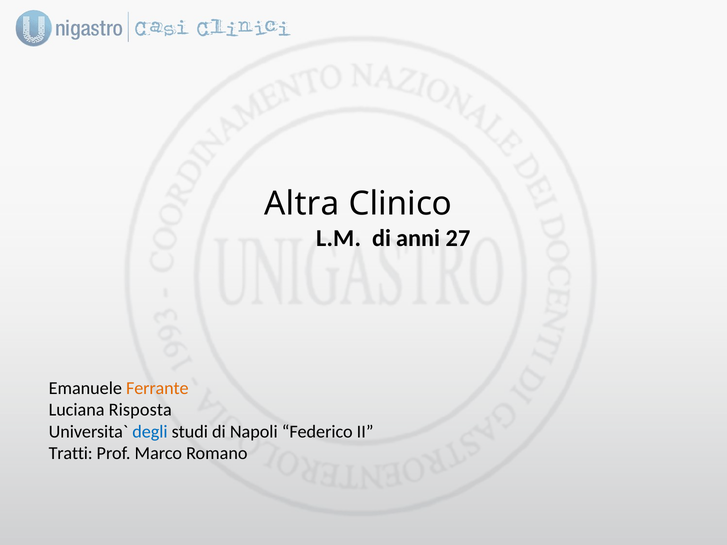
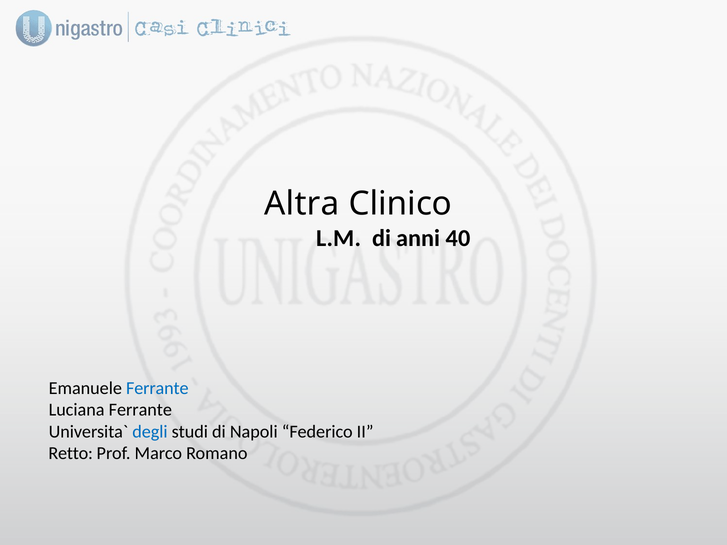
27: 27 -> 40 (458, 238)
Ferrante colour: orange -> blue (157, 388)
Luciana Risposta: Risposta -> Ferrante (140, 410)
Tratti: Tratti -> Retto (71, 454)
